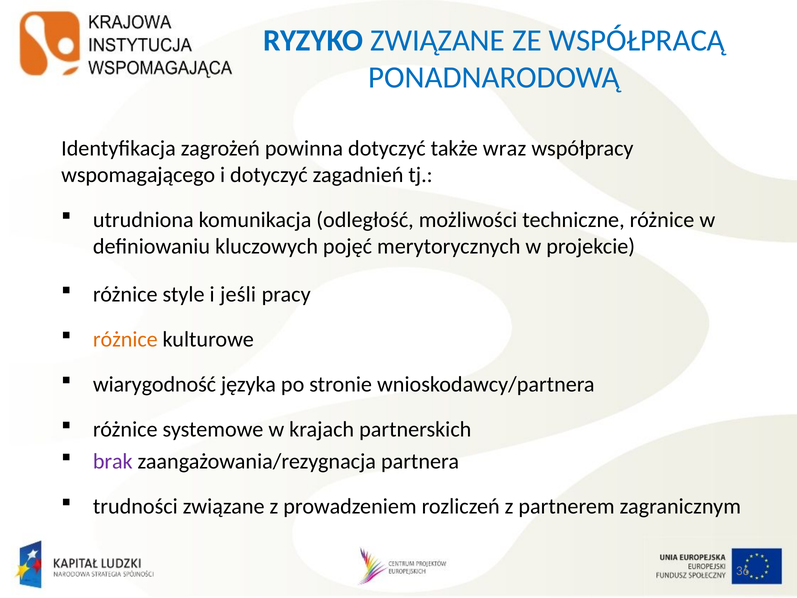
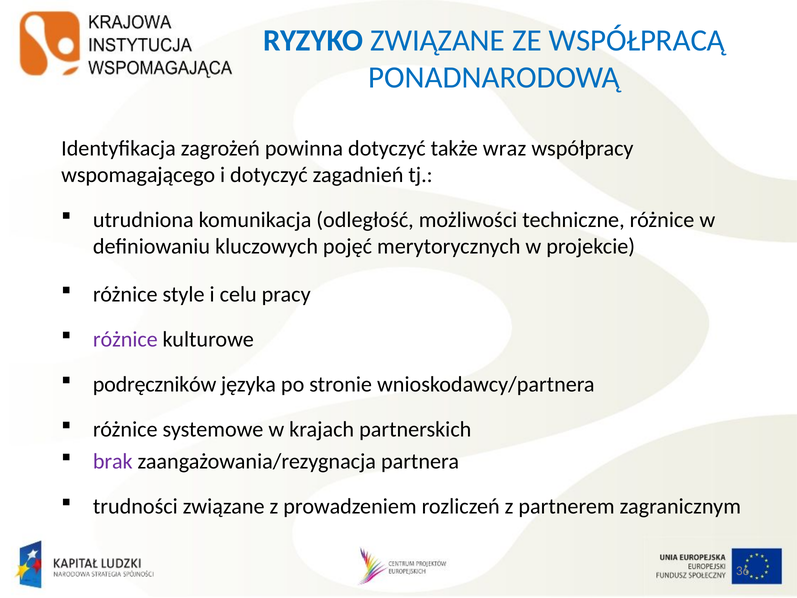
jeśli: jeśli -> celu (238, 295)
różnice colour: orange -> purple (125, 339)
wiarygodność: wiarygodność -> podręczników (155, 384)
